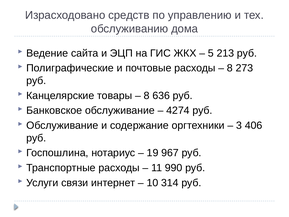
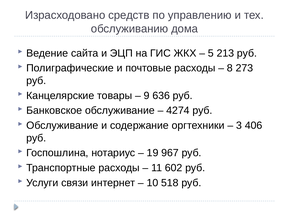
8: 8 -> 9 (147, 95)
990: 990 -> 602 (174, 168)
314: 314 -> 518 (170, 183)
